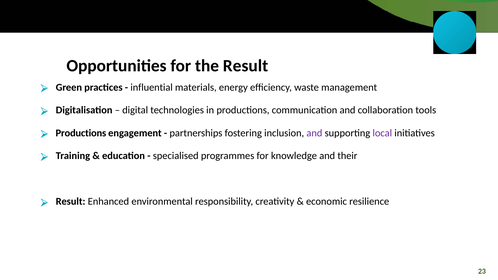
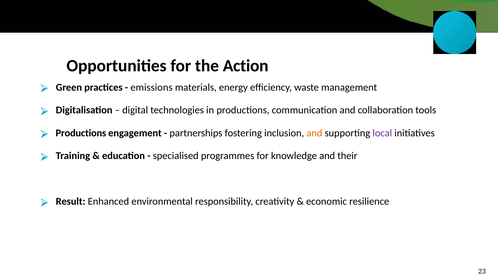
the Result: Result -> Action (246, 66)
influential: influential -> emissions (152, 87)
and colour: purple -> orange (314, 133)
